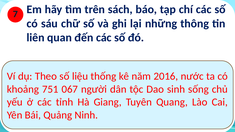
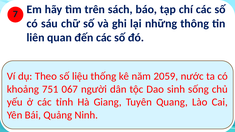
2016: 2016 -> 2059 (166, 76)
